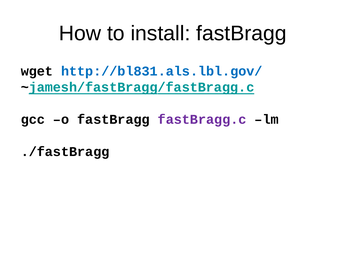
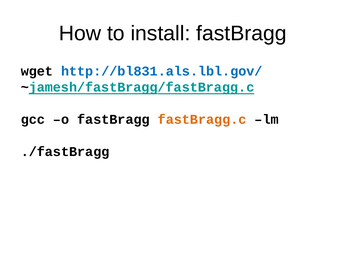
fastBragg.c colour: purple -> orange (202, 120)
